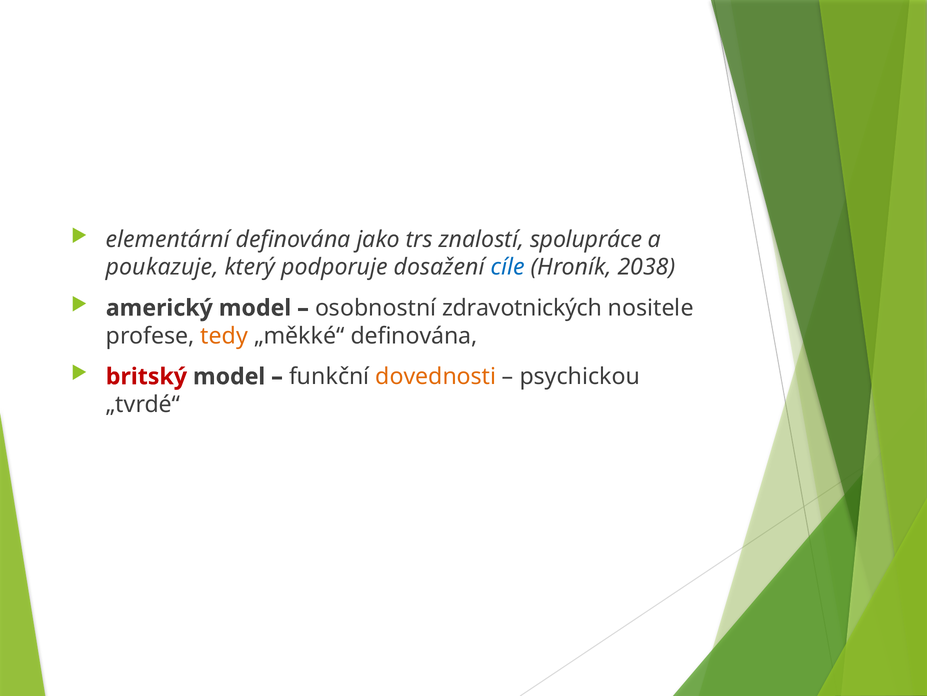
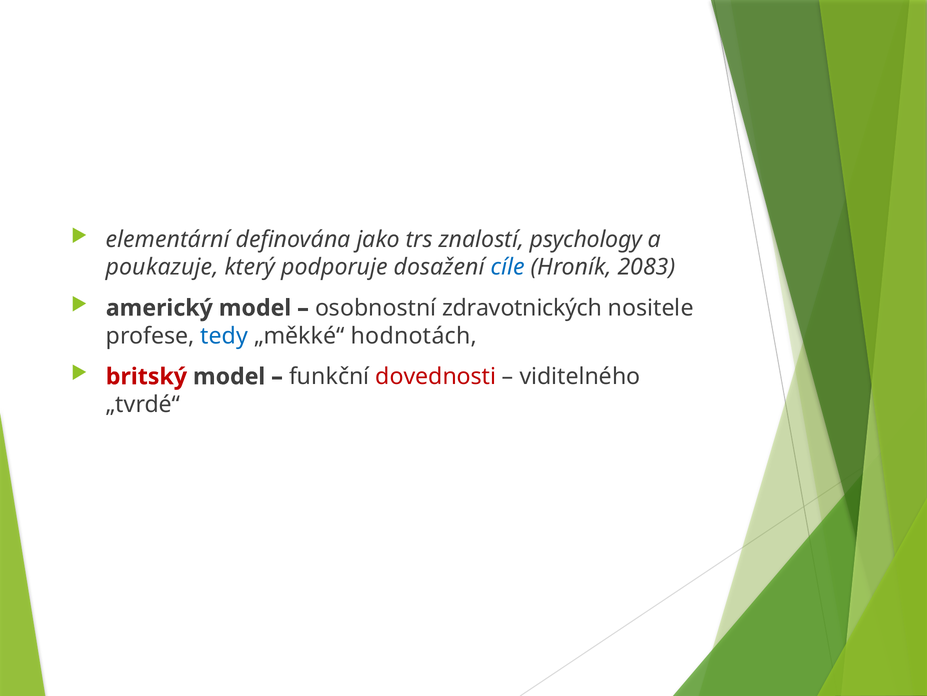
spolupráce: spolupráce -> psychology (586, 239)
2038: 2038 -> 2083 (647, 267)
tedy colour: orange -> blue (224, 336)
„měkké“ definována: definována -> hodnotách (414, 336)
dovednosti colour: orange -> red (436, 376)
psychickou: psychickou -> viditelného (580, 376)
